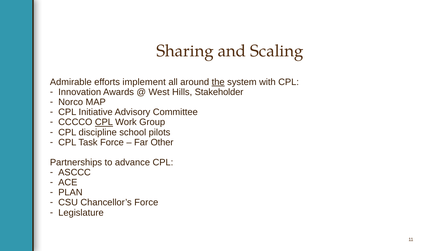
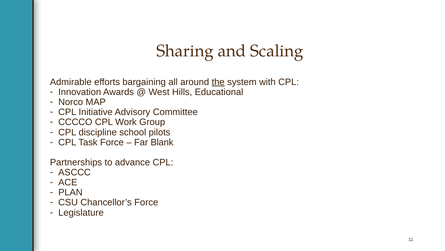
implement: implement -> bargaining (144, 82)
Stakeholder: Stakeholder -> Educational (219, 92)
CPL underline: present -> none (104, 122)
Other: Other -> Blank (162, 142)
